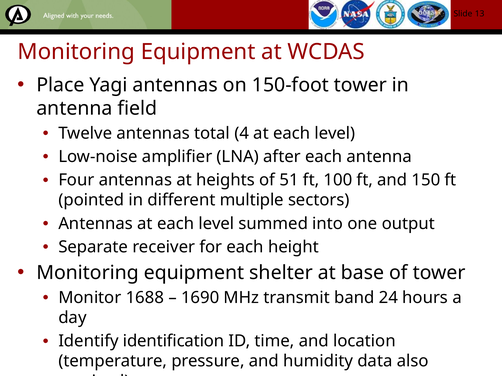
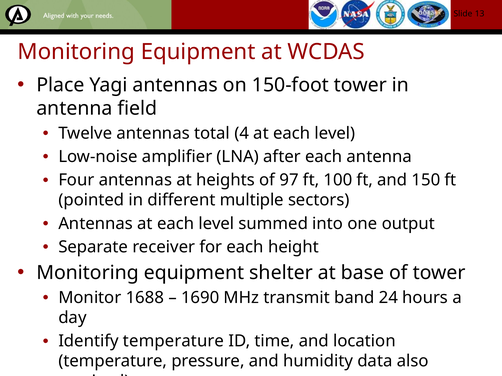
51: 51 -> 97 (289, 180)
Identify identification: identification -> temperature (173, 342)
